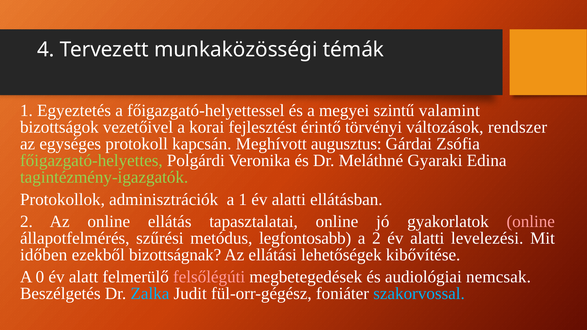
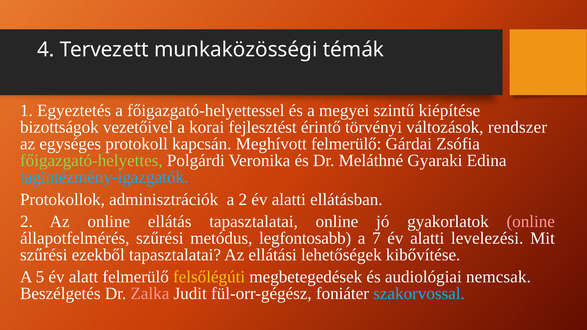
valamint: valamint -> kiépítése (449, 111)
Meghívott augusztus: augusztus -> felmerülő (346, 144)
tagintézmény-igazgatók colour: light green -> light blue (104, 177)
a 1: 1 -> 2 (243, 199)
a 2: 2 -> 7 (376, 238)
időben: időben -> szűrési (44, 255)
ezekből bizottságnak: bizottságnak -> tapasztalatai (175, 255)
0: 0 -> 5 (40, 277)
felsőlégúti colour: pink -> yellow (209, 277)
Zalka colour: light blue -> pink (150, 294)
